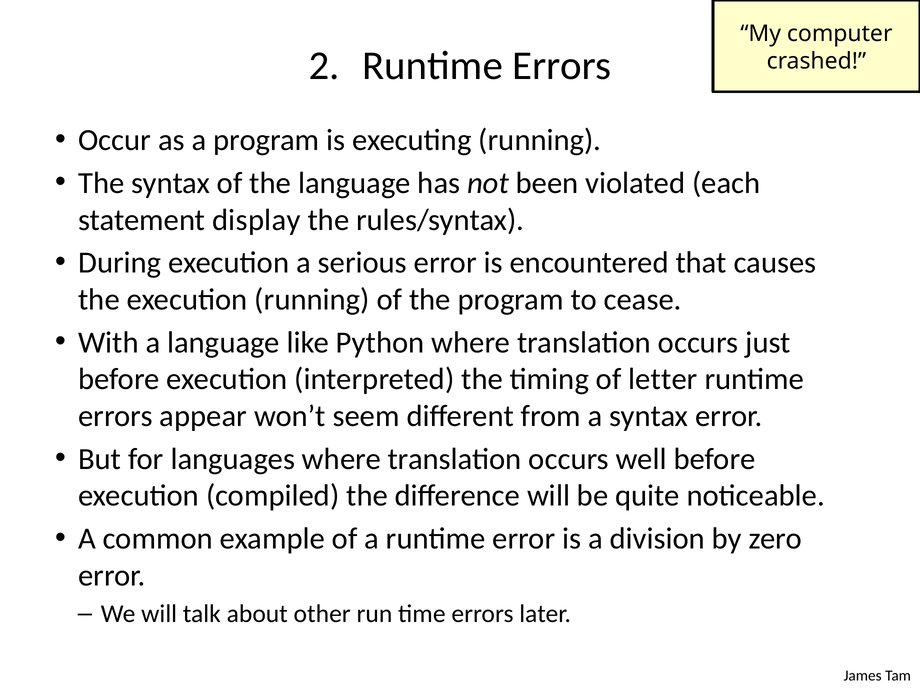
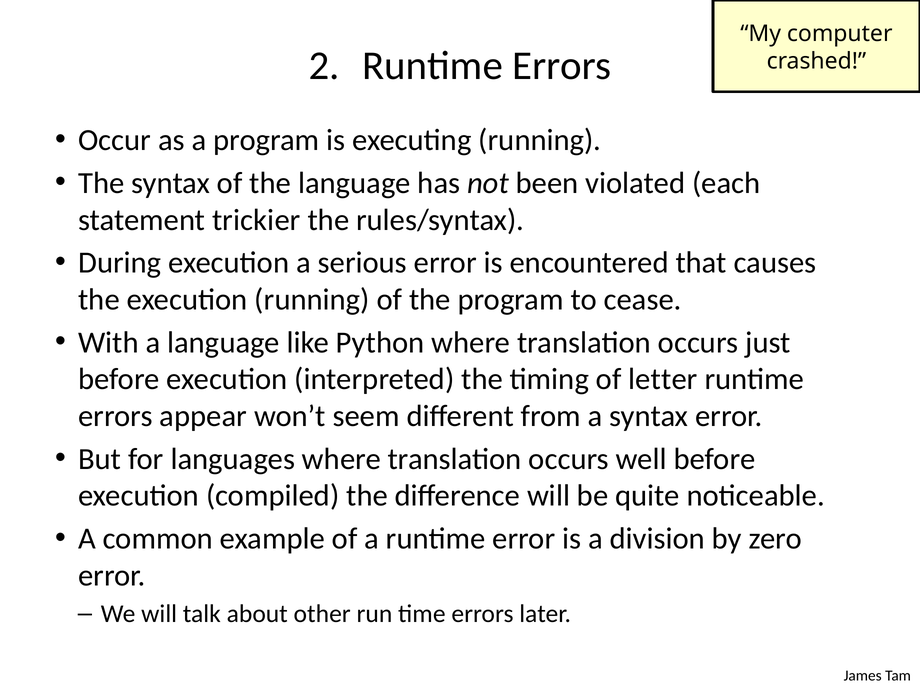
display: display -> trickier (256, 220)
